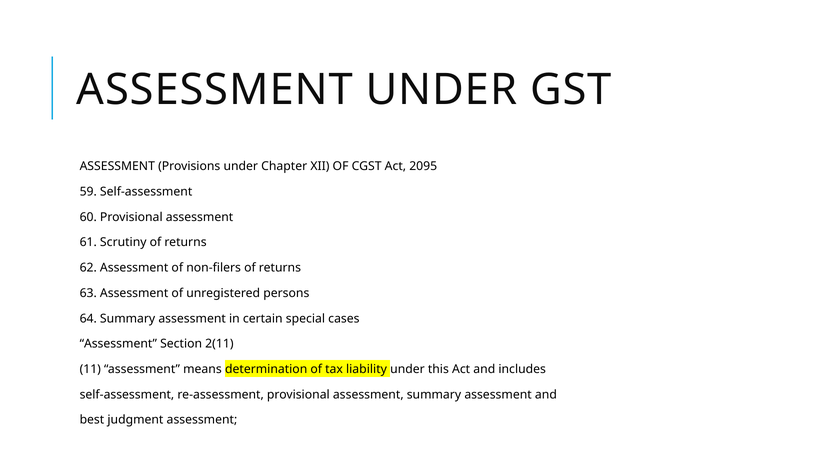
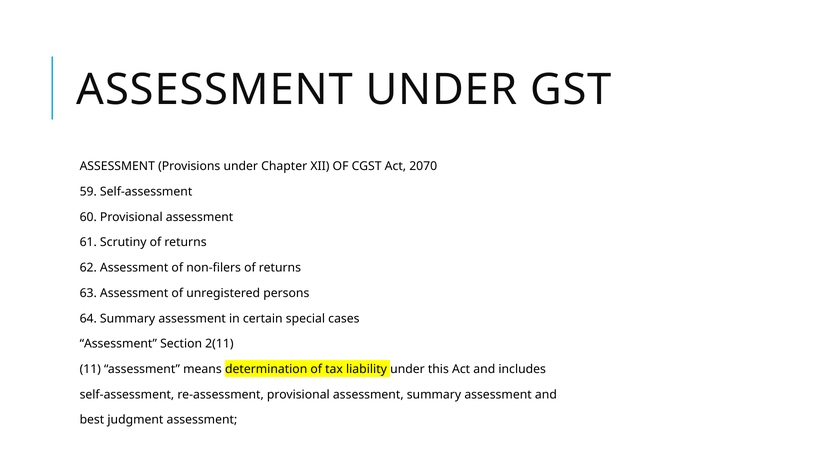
2095: 2095 -> 2070 (423, 166)
